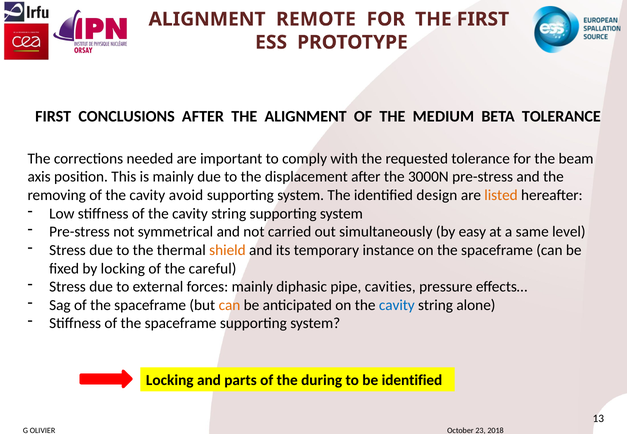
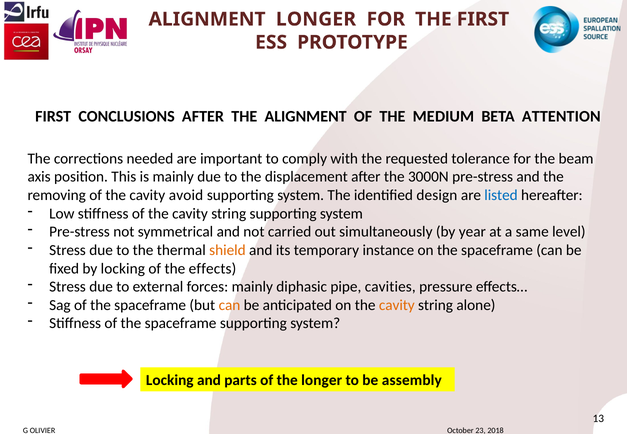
ALIGNMENT REMOTE: REMOTE -> LONGER (316, 19)
BETA TOLERANCE: TOLERANCE -> ATTENTION (561, 117)
listed colour: orange -> blue (501, 195)
easy: easy -> year (472, 232)
careful: careful -> effects (213, 269)
cavity colour: blue -> orange (397, 305)
the during: during -> longer (322, 380)
be identified: identified -> assembly (412, 380)
